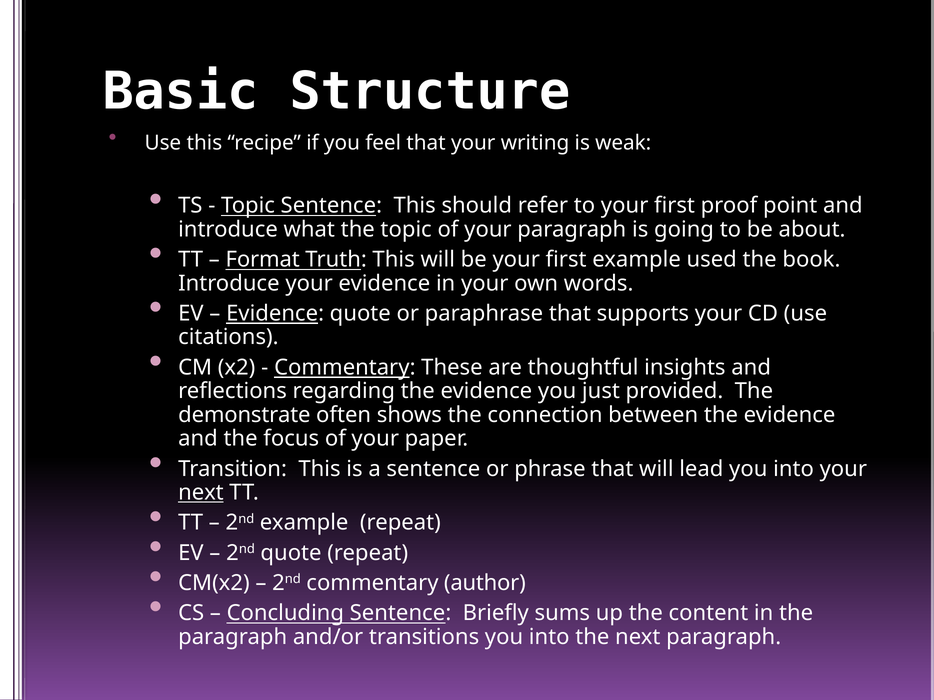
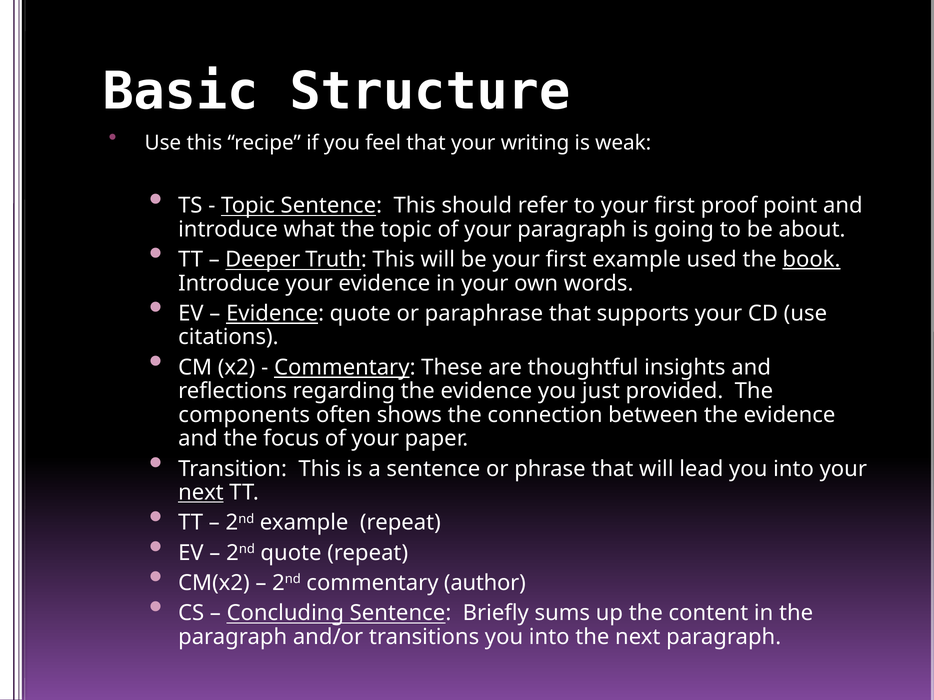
Format: Format -> Deeper (263, 260)
book underline: none -> present (811, 260)
demonstrate: demonstrate -> components (244, 415)
